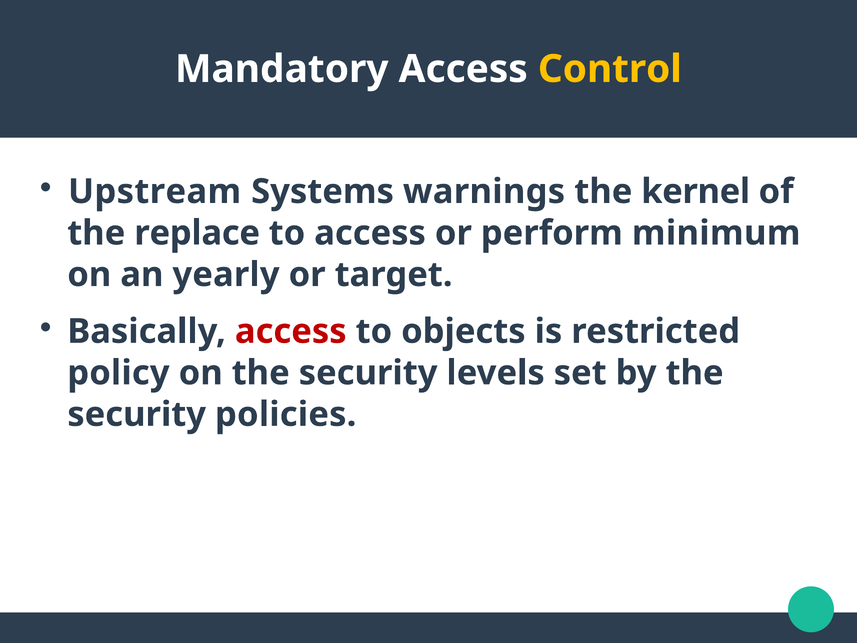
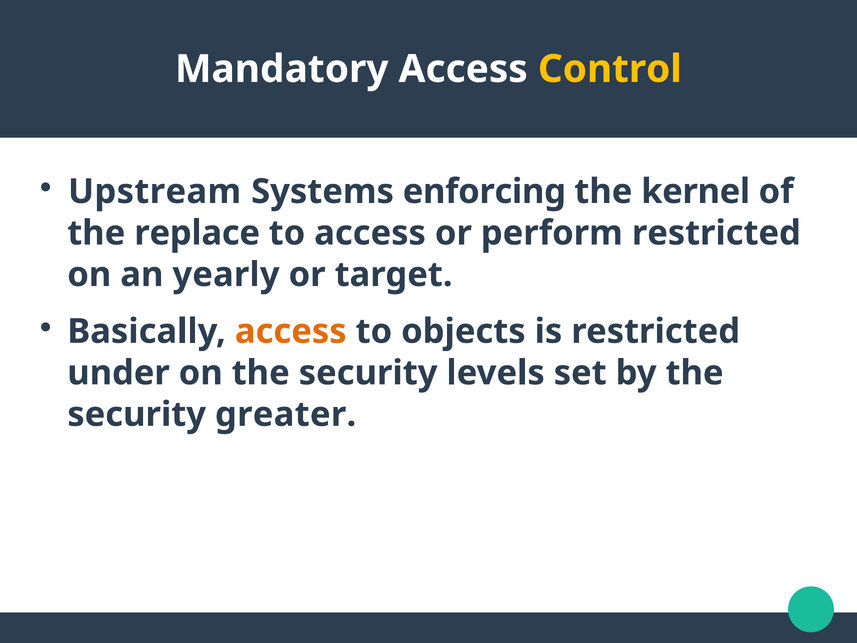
warnings: warnings -> enforcing (484, 191)
perform minimum: minimum -> restricted (716, 233)
access colour: red -> orange (291, 331)
policy: policy -> under (119, 373)
policies: policies -> greater (286, 414)
